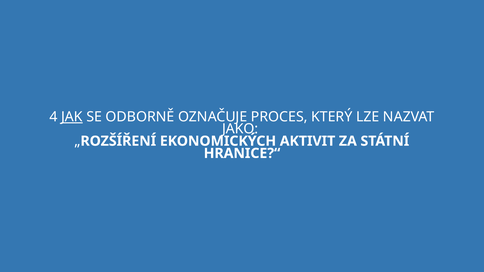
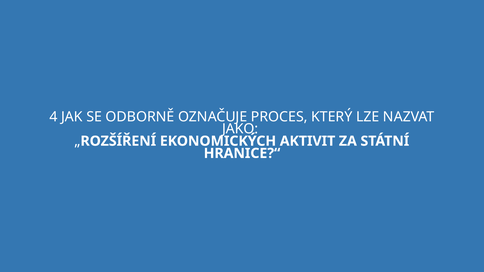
JAK underline: present -> none (72, 117)
